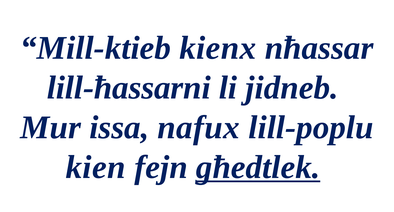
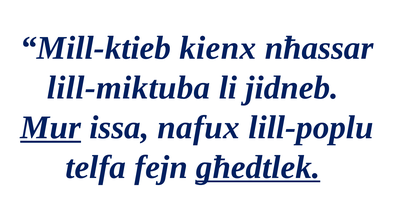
lill-ħassarni: lill-ħassarni -> lill-miktuba (129, 88)
Mur underline: none -> present (51, 127)
kien: kien -> telfa (96, 167)
